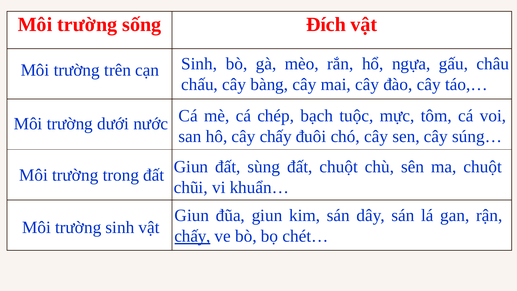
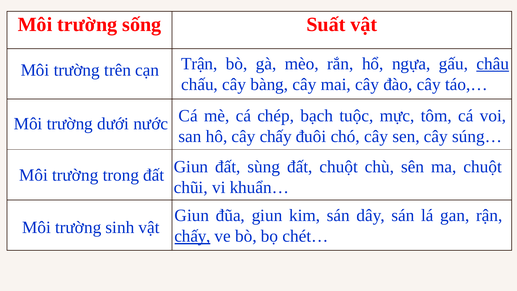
Đích: Đích -> Suất (326, 25)
Sinh: Sinh -> Trận (199, 64)
châu underline: none -> present (493, 64)
